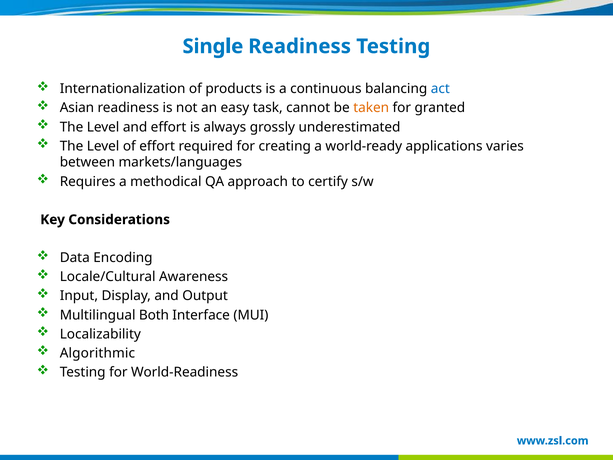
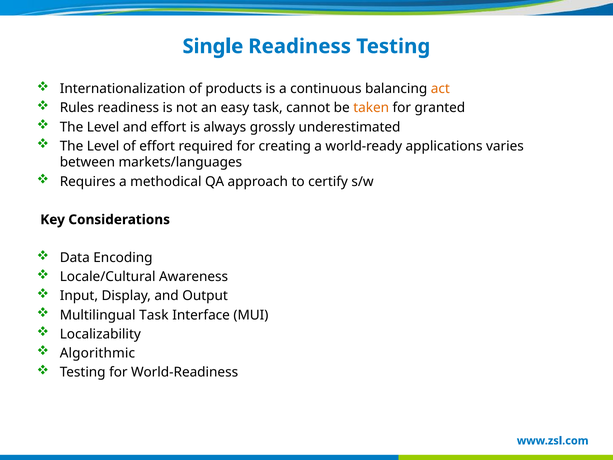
act colour: blue -> orange (440, 89)
Asian: Asian -> Rules (77, 108)
Multilingual Both: Both -> Task (154, 315)
